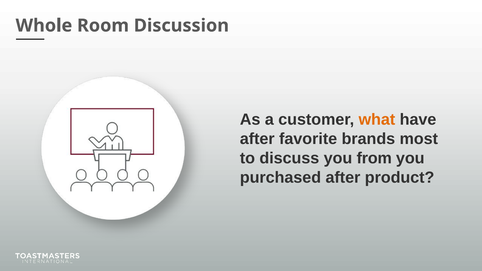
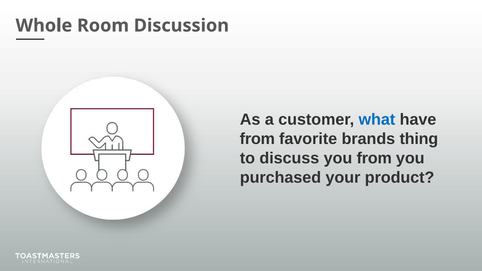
what colour: orange -> blue (377, 120)
after: after -> from (257, 139)
most: most -> thing (419, 139)
purchased after: after -> your (343, 178)
